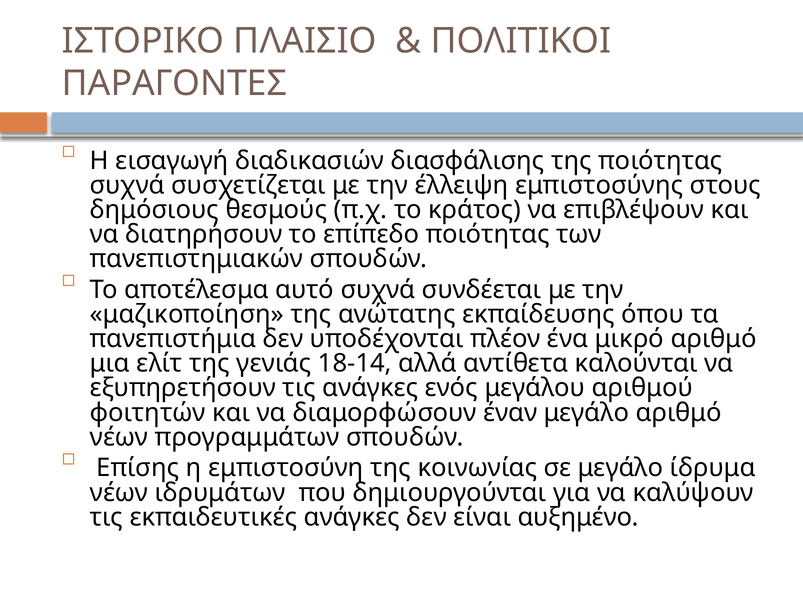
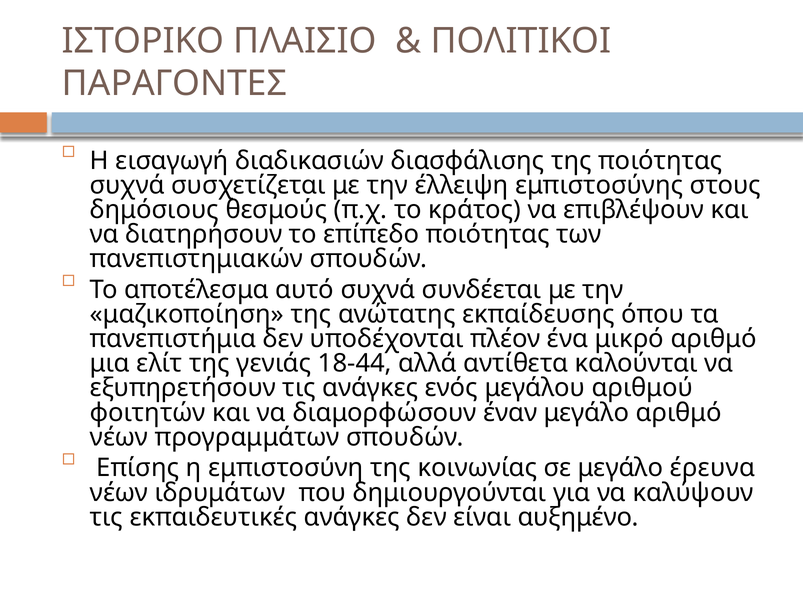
18-14: 18-14 -> 18-44 (355, 364)
ίδρυμα: ίδρυμα -> έρευνα (713, 468)
